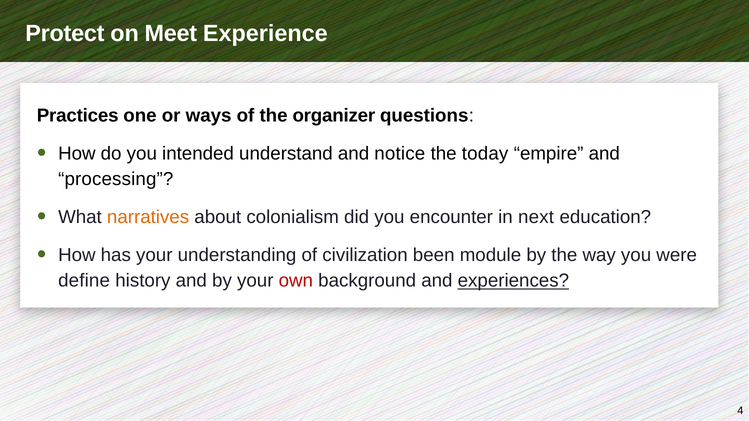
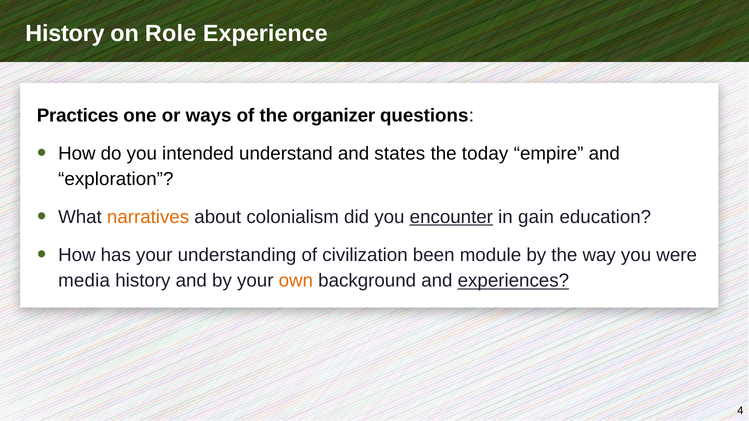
Protect: Protect -> History (65, 33)
Meet: Meet -> Role (171, 33)
notice: notice -> states (400, 154)
processing: processing -> exploration (116, 179)
encounter underline: none -> present (451, 217)
next: next -> gain (536, 217)
define: define -> media (84, 281)
own colour: red -> orange (296, 281)
